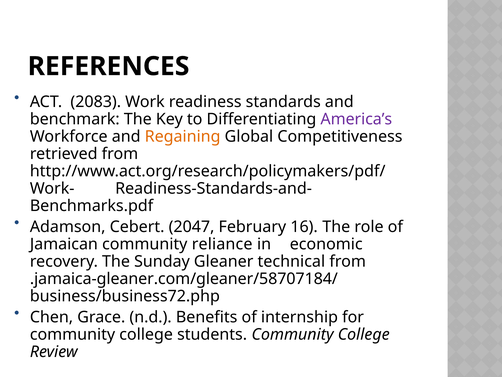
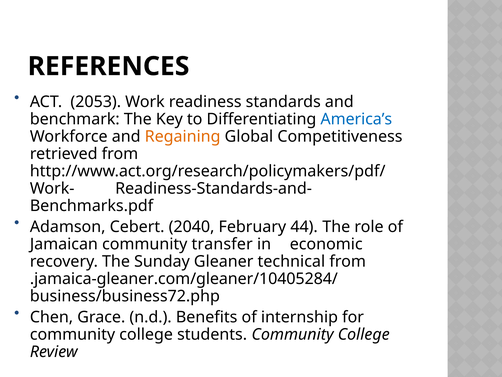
2083: 2083 -> 2053 (96, 102)
America’s colour: purple -> blue (356, 119)
2047: 2047 -> 2040 (192, 227)
16: 16 -> 44 (304, 227)
reliance: reliance -> transfer (222, 244)
.jamaica-gleaner.com/gleaner/58707184/: .jamaica-gleaner.com/gleaner/58707184/ -> .jamaica-gleaner.com/gleaner/10405284/ (184, 278)
